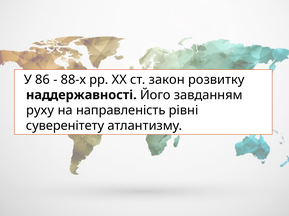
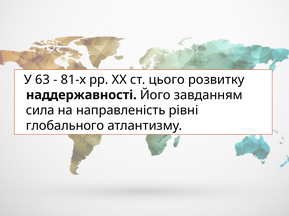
86: 86 -> 63 (43, 80)
88-х: 88-х -> 81-х (73, 80)
закон: закон -> цього (167, 80)
руху: руху -> сила (40, 111)
суверенітету: суверенітету -> глобального (65, 126)
